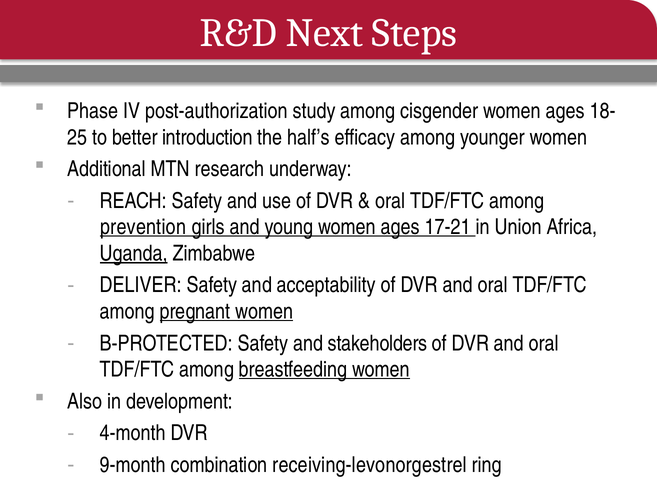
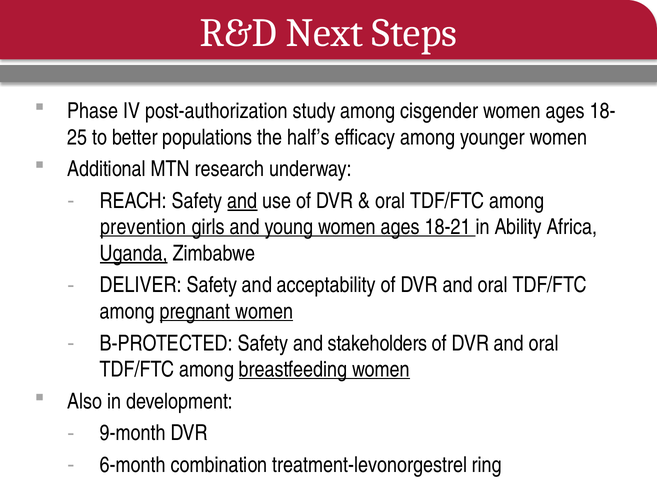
introduction: introduction -> populations (207, 137)
and underline: none -> present (242, 201)
17-21: 17-21 -> 18-21 (448, 227)
Union: Union -> Ability (518, 227)
4-month: 4-month -> 9-month (133, 433)
9-month: 9-month -> 6-month (133, 465)
receiving-levonorgestrel: receiving-levonorgestrel -> treatment-levonorgestrel (370, 465)
